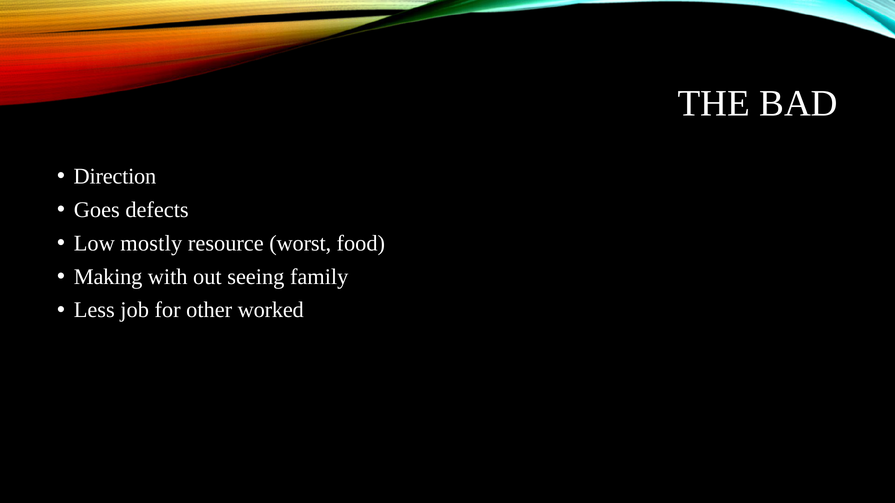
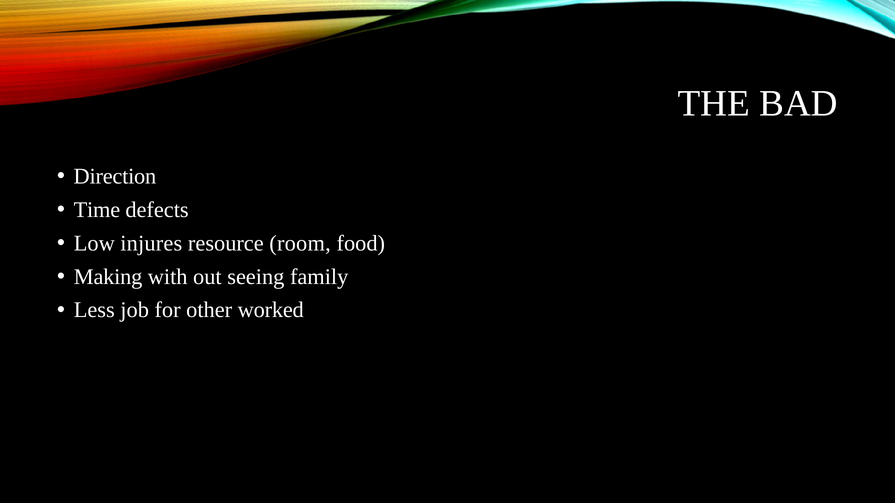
Goes: Goes -> Time (97, 210)
mostly: mostly -> injures (151, 243)
worst: worst -> room (300, 243)
